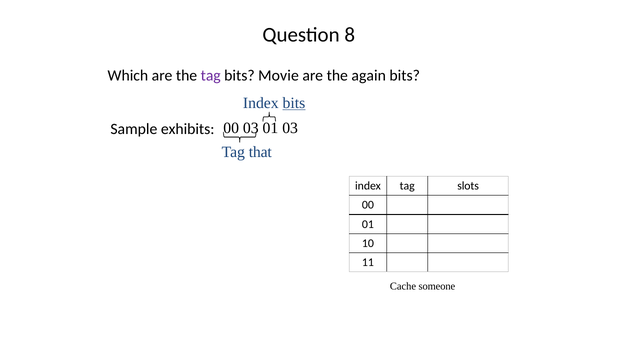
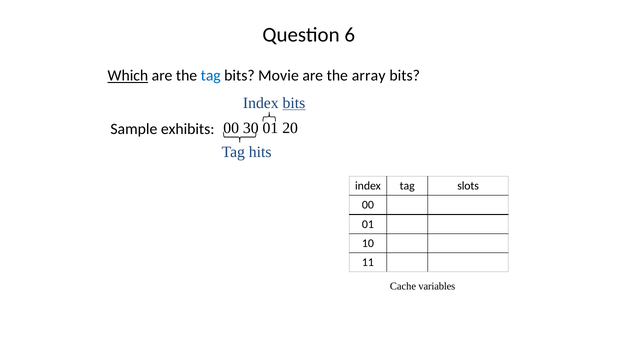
8: 8 -> 6 (350, 35)
Which underline: none -> present (128, 76)
tag colour: purple -> blue (211, 76)
again: again -> array (369, 76)
00 03: 03 -> 30 (251, 128)
01 03: 03 -> 20 (290, 128)
that: that -> hits (260, 152)
someone: someone -> variables (437, 286)
